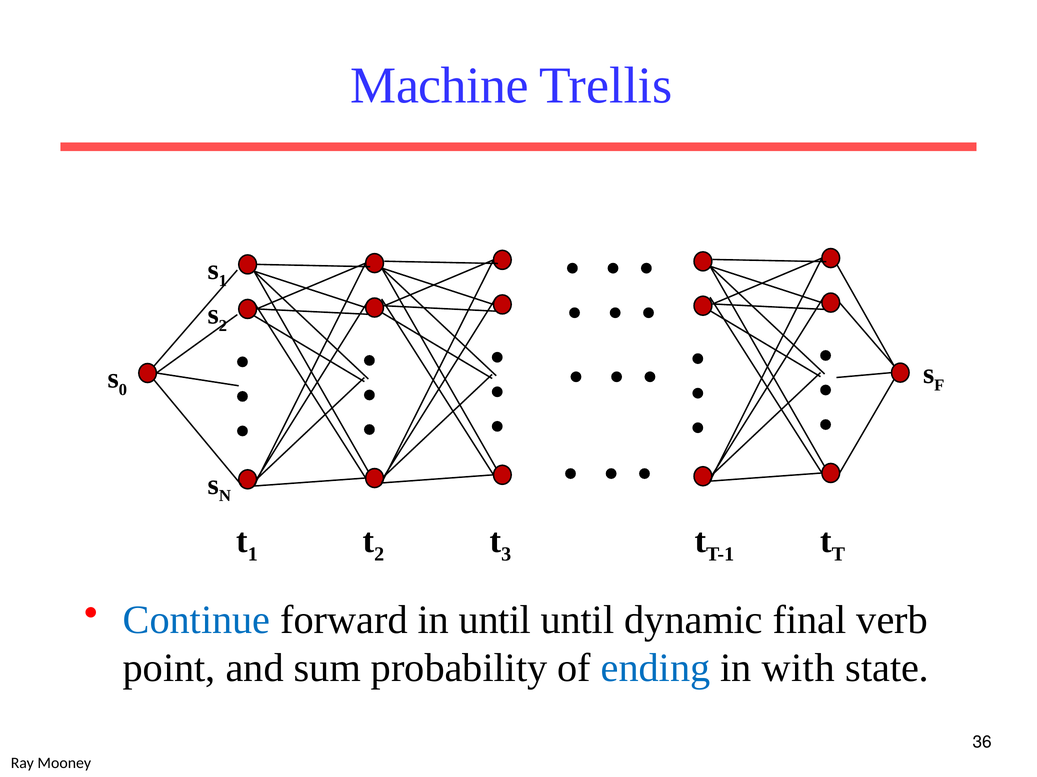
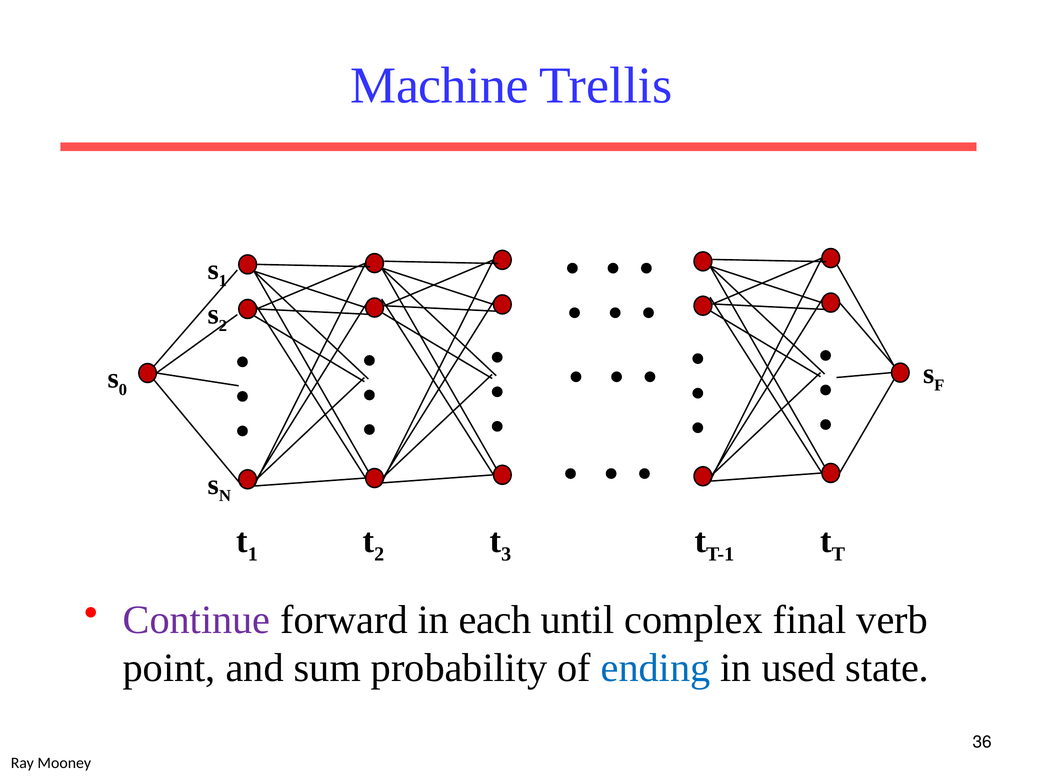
Continue colour: blue -> purple (197, 620)
in until: until -> each (495, 620)
dynamic: dynamic -> complex (694, 620)
with: with -> used (799, 669)
